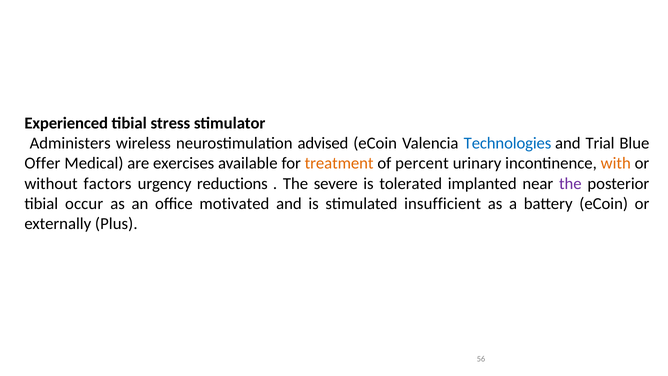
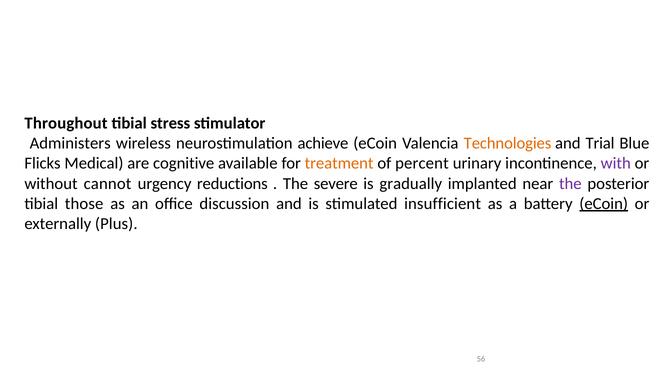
Experienced: Experienced -> Throughout (66, 123)
advised: advised -> achieve (323, 143)
Technologies colour: blue -> orange (508, 143)
Offer: Offer -> Flicks (43, 163)
exercises: exercises -> cognitive (184, 163)
with colour: orange -> purple (616, 163)
factors: factors -> cannot (108, 183)
tolerated: tolerated -> gradually (411, 183)
occur: occur -> those (84, 203)
motivated: motivated -> discussion (234, 203)
eCoin underline: none -> present (604, 203)
